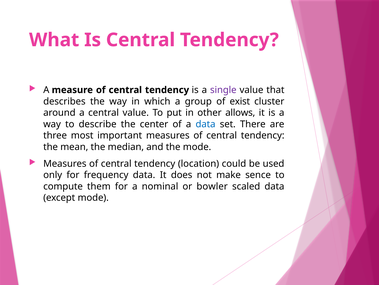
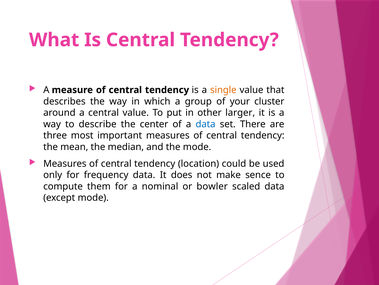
single colour: purple -> orange (223, 90)
exist: exist -> your (240, 101)
allows: allows -> larger (240, 112)
